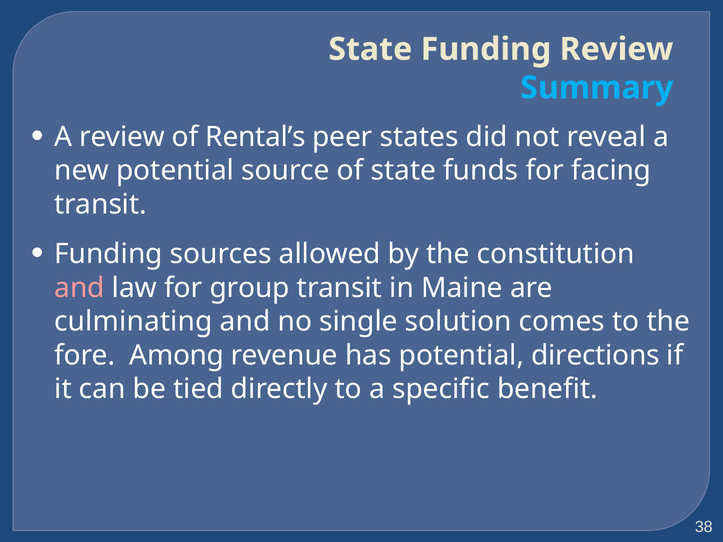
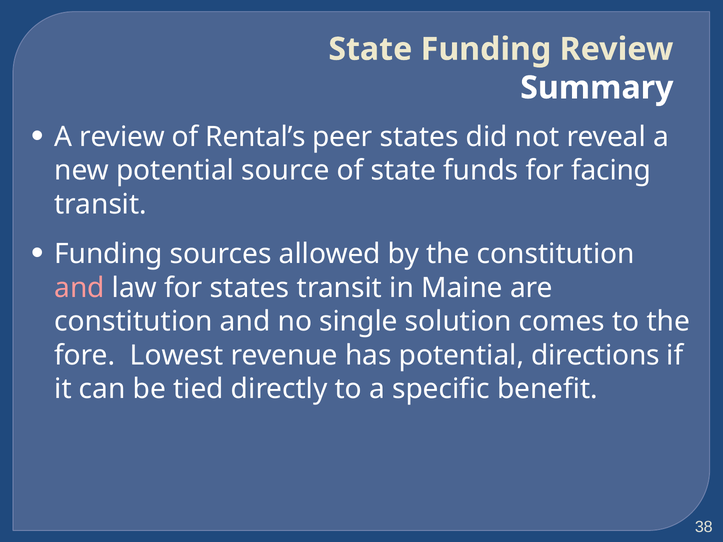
Summary colour: light blue -> white (597, 88)
for group: group -> states (250, 288)
culminating: culminating -> constitution (134, 322)
Among: Among -> Lowest (177, 355)
